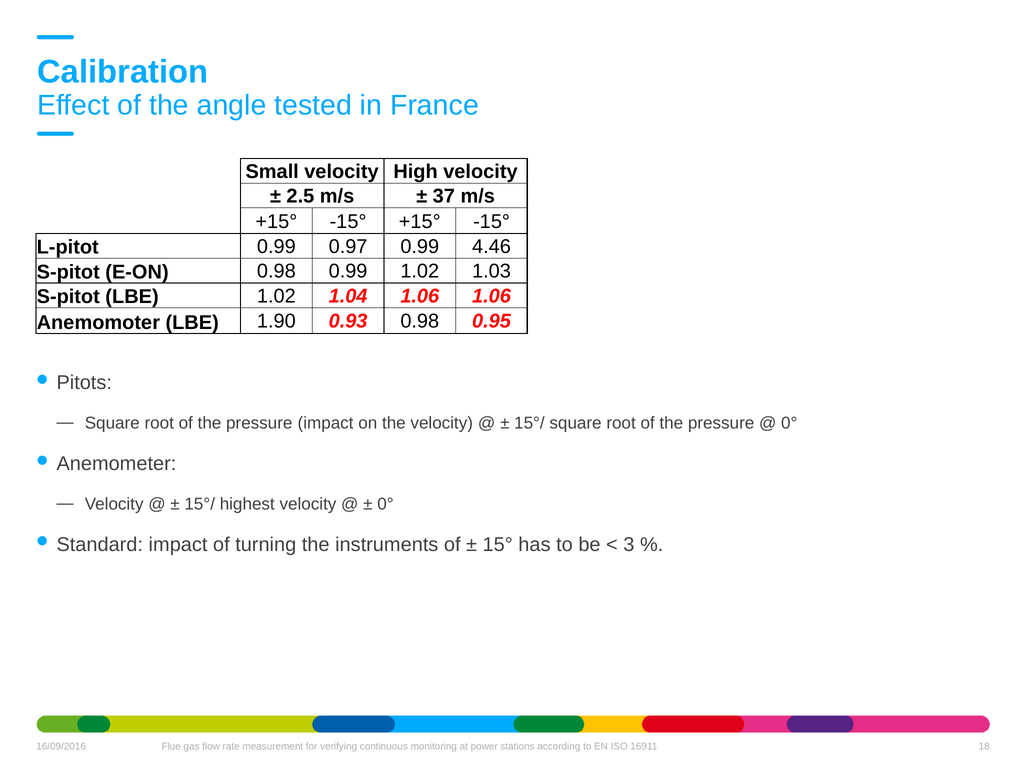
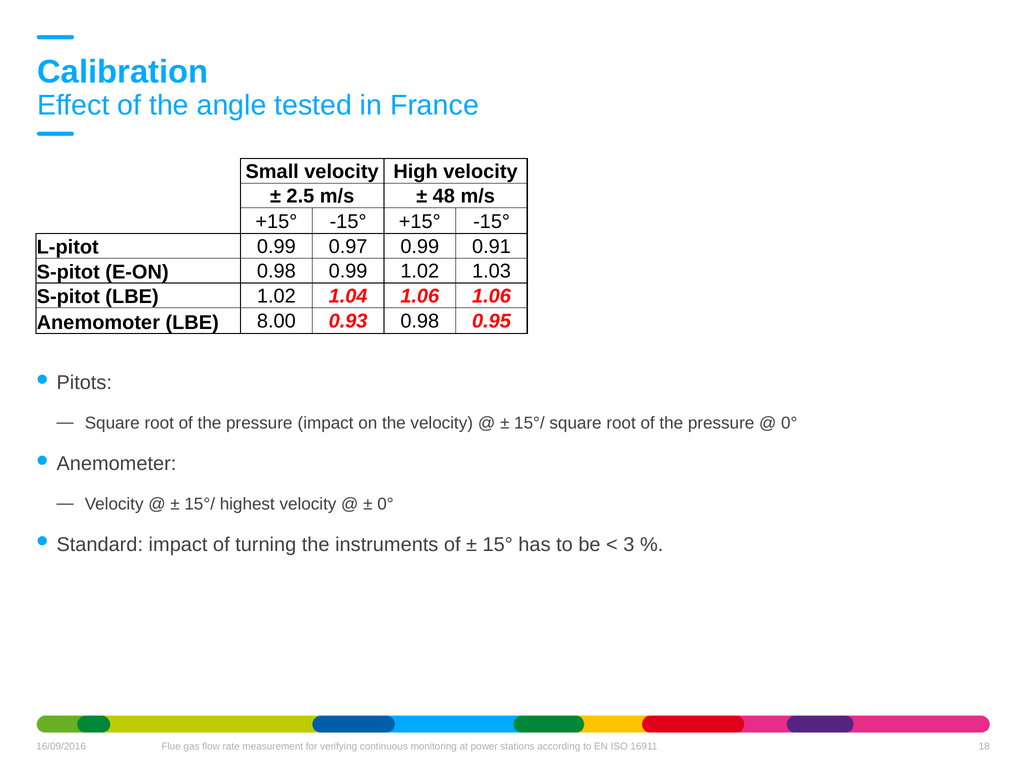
37: 37 -> 48 (444, 196)
4.46: 4.46 -> 0.91 (491, 247)
1.90: 1.90 -> 8.00 (276, 322)
